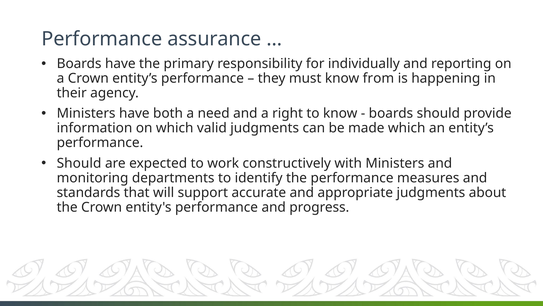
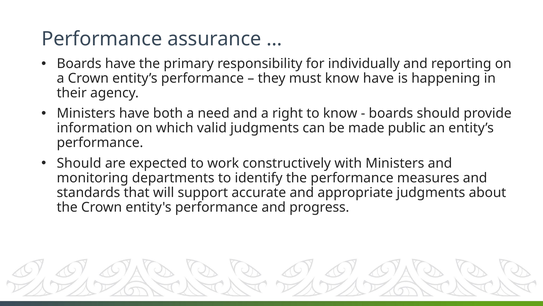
know from: from -> have (378, 78)
made which: which -> public (407, 128)
